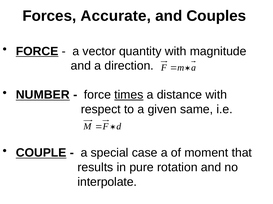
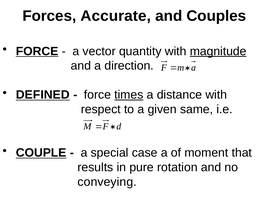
magnitude underline: none -> present (218, 51)
NUMBER: NUMBER -> DEFINED (43, 95)
interpolate: interpolate -> conveying (107, 182)
